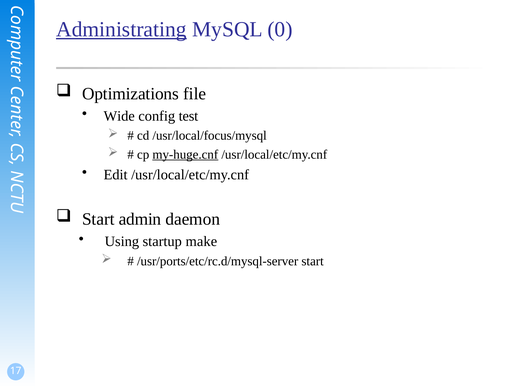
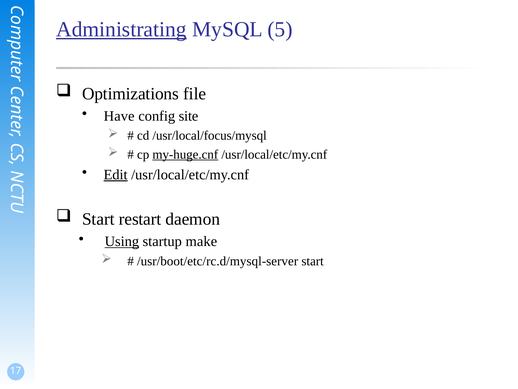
0: 0 -> 5 (280, 29)
Wide: Wide -> Have (119, 116)
test: test -> site (188, 116)
Edit underline: none -> present (116, 174)
admin: admin -> restart (140, 219)
Using underline: none -> present (122, 241)
/usr/ports/etc/rc.d/mysql-server: /usr/ports/etc/rc.d/mysql-server -> /usr/boot/etc/rc.d/mysql-server (218, 261)
